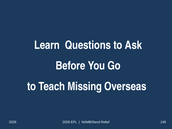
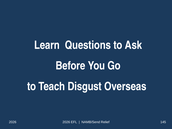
Missing: Missing -> Disgust (85, 86)
